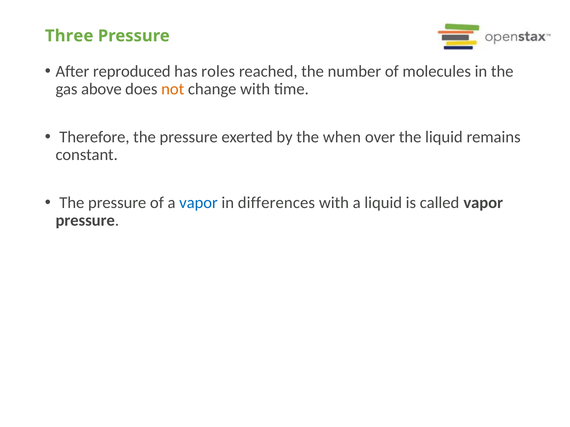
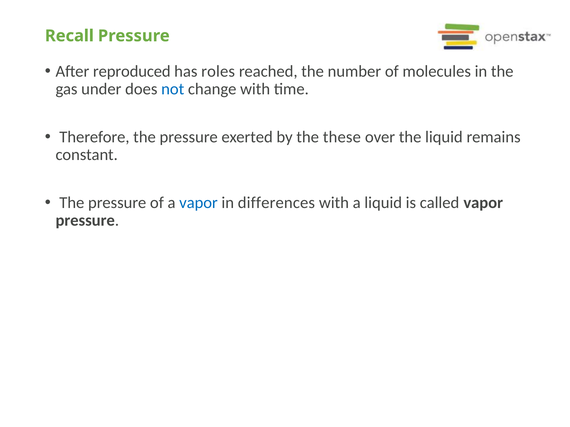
Three: Three -> Recall (69, 36)
above: above -> under (101, 89)
not colour: orange -> blue (173, 89)
when: when -> these (342, 137)
